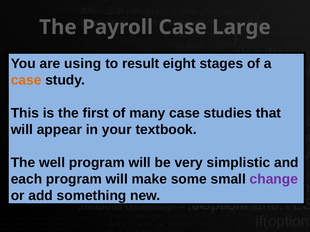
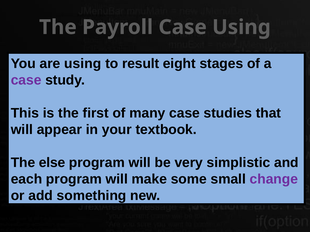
Case Large: Large -> Using (241, 27)
case colour: orange -> purple (26, 80)
well: well -> else (52, 163)
